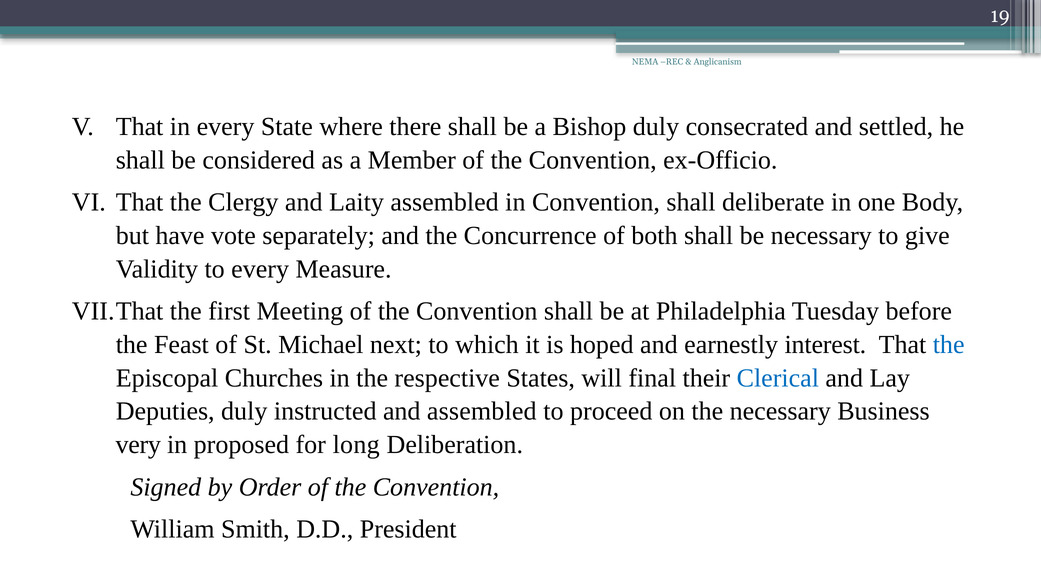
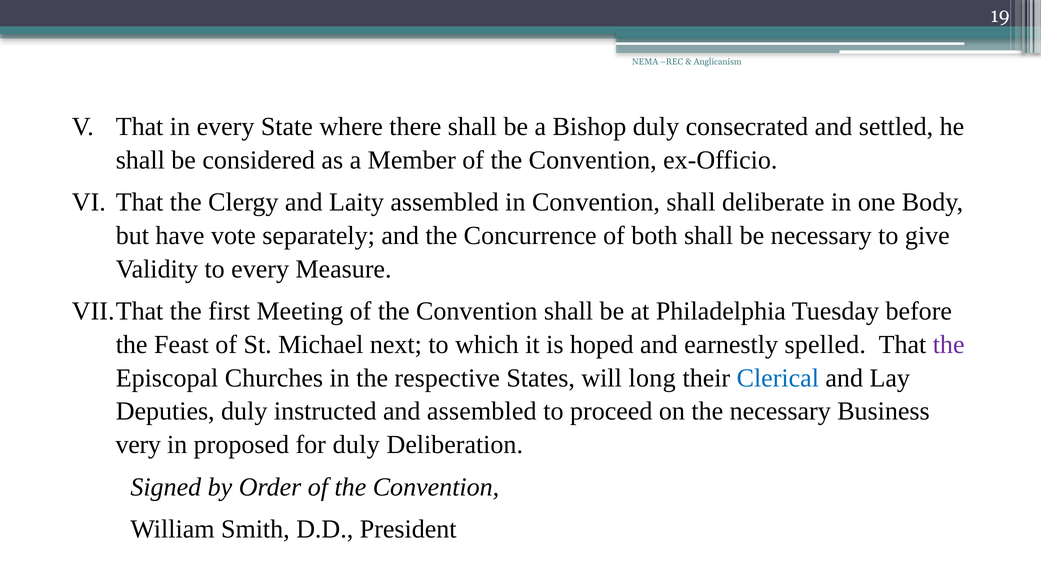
interest: interest -> spelled (825, 344)
the colour: blue -> purple (949, 344)
final: final -> long (652, 378)
for long: long -> duly (356, 444)
